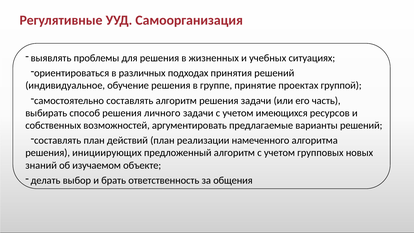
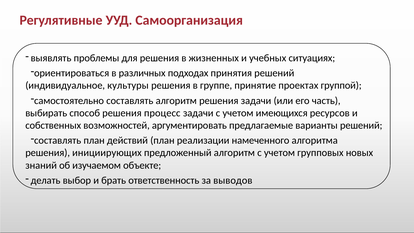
обучение: обучение -> культуры (128, 86)
личного: личного -> процесс (162, 113)
общения: общения -> выводов (233, 180)
